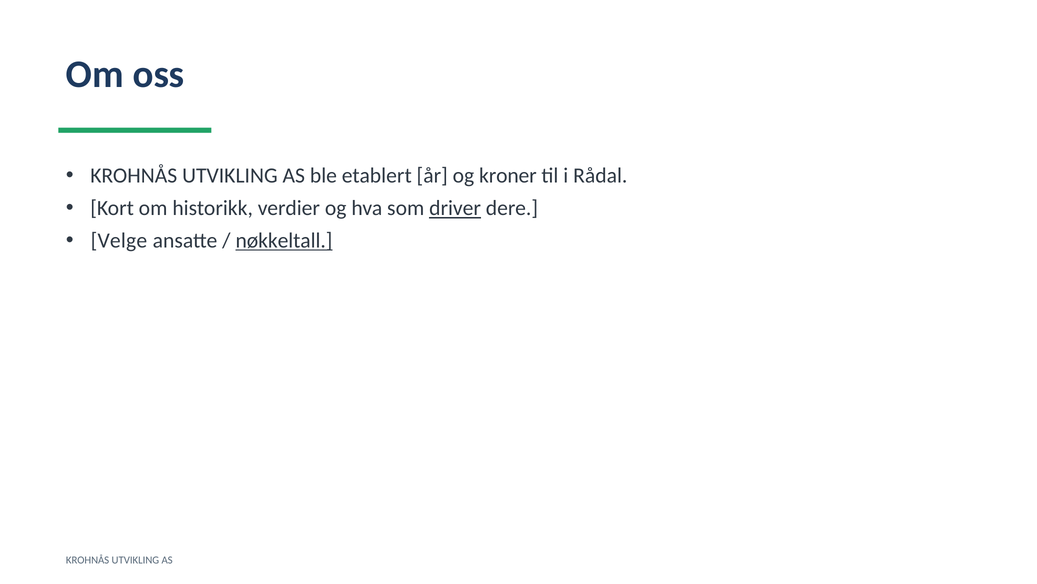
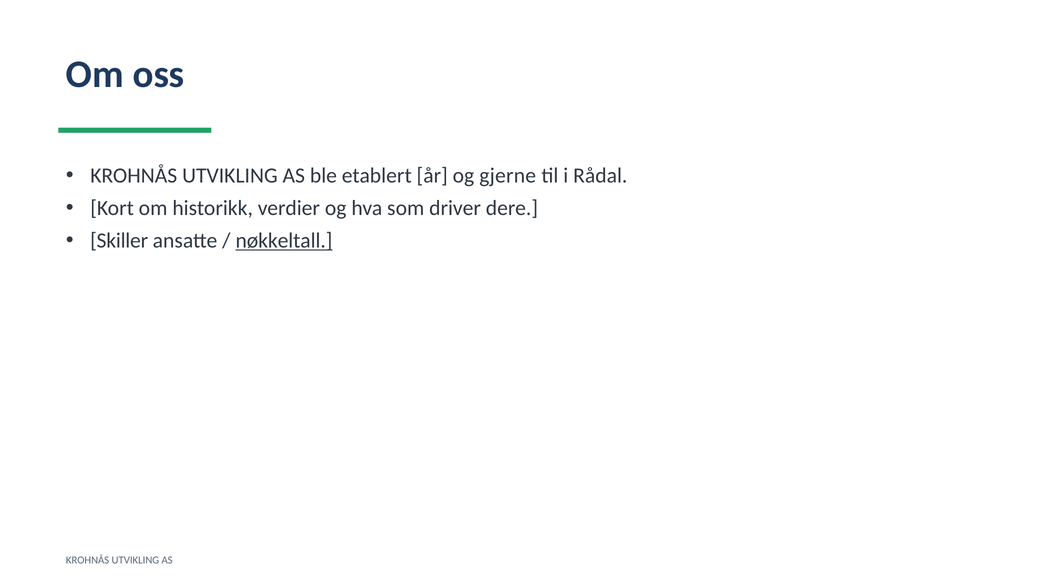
kroner: kroner -> gjerne (508, 176)
driver underline: present -> none (455, 208)
Velge: Velge -> Skiller (119, 240)
